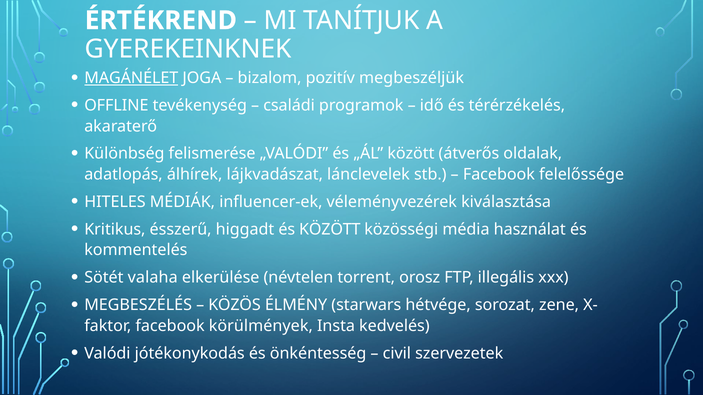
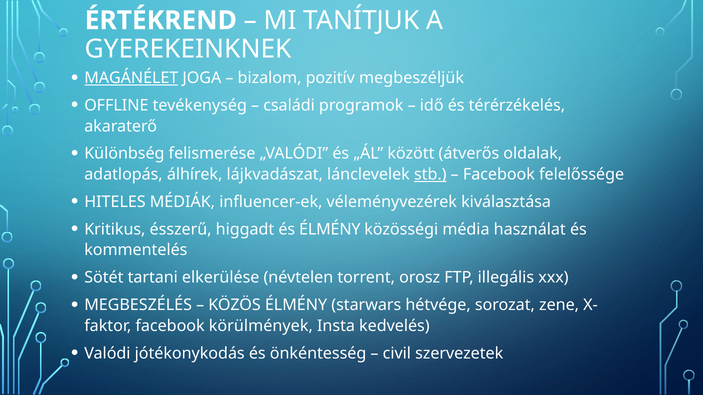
stb underline: none -> present (430, 175)
és KÖZÖTT: KÖZÖTT -> ÉLMÉNY (330, 230)
valaha: valaha -> tartani (153, 278)
